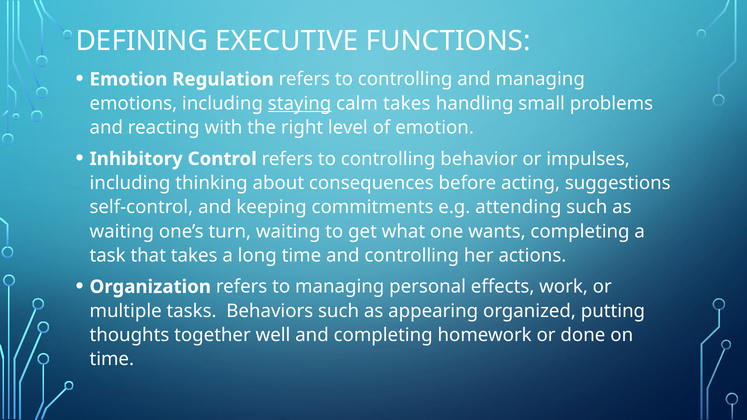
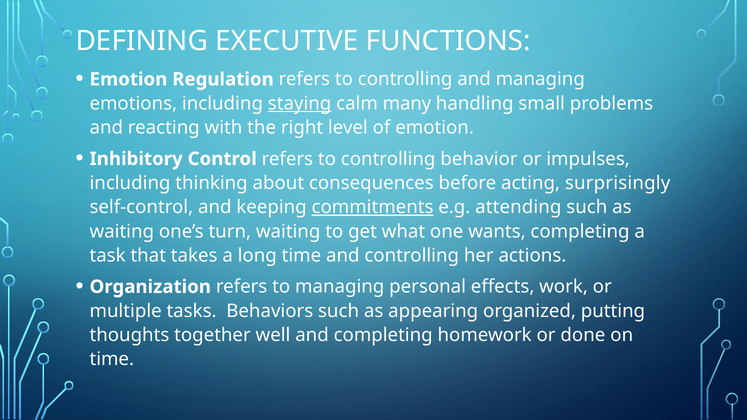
calm takes: takes -> many (407, 104)
suggestions: suggestions -> surprisingly (618, 183)
commitments underline: none -> present (373, 207)
